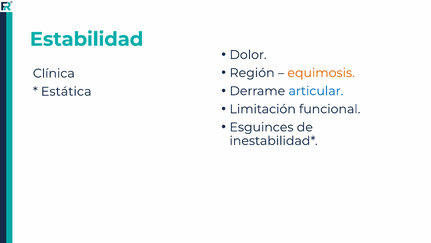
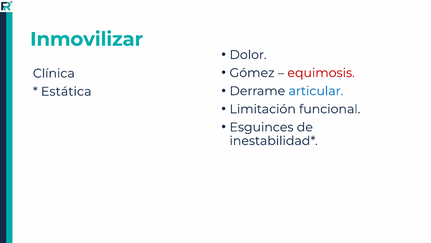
Estabilidad: Estabilidad -> Inmovilizar (87, 39)
Región: Región -> Gómez (252, 73)
equimosis colour: orange -> red (321, 73)
